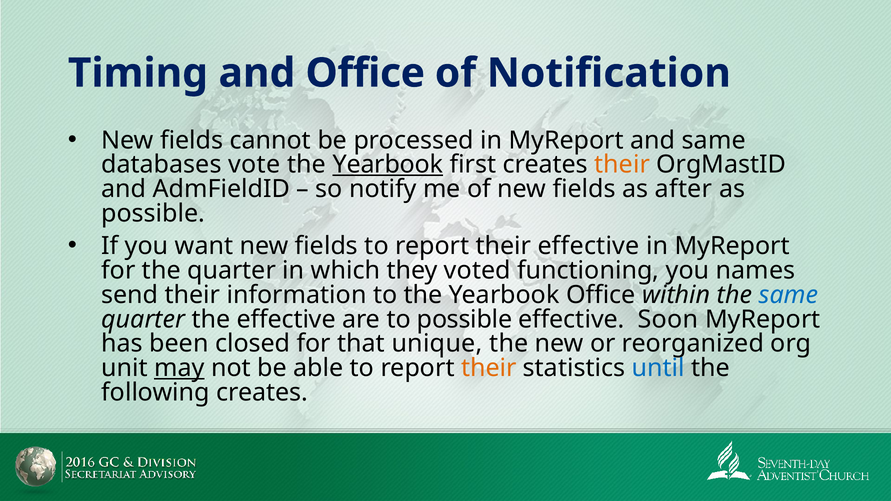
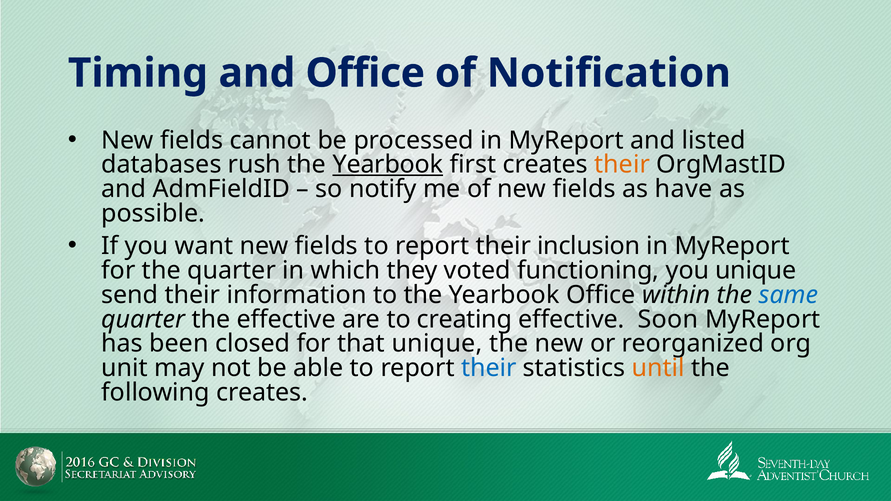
and same: same -> listed (714, 140)
vote: vote -> rush (254, 165)
after: after -> have (684, 189)
their effective: effective -> inclusion (589, 246)
you names: names -> unique (756, 271)
to possible: possible -> creating (465, 319)
may underline: present -> none (179, 368)
their colour: orange -> blue (489, 368)
until colour: blue -> orange (658, 368)
